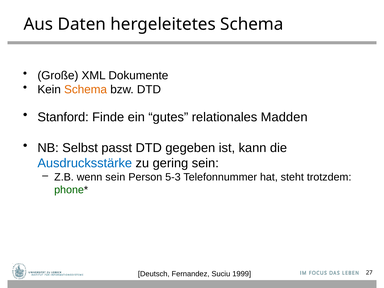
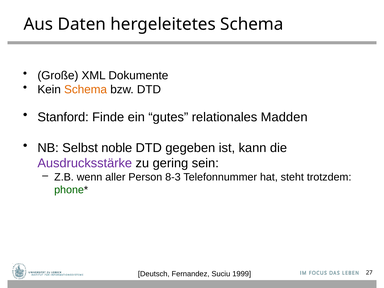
passt: passt -> noble (117, 148)
Ausdrucksstärke colour: blue -> purple (85, 163)
wenn sein: sein -> aller (115, 177)
5-3: 5-3 -> 8-3 (173, 177)
